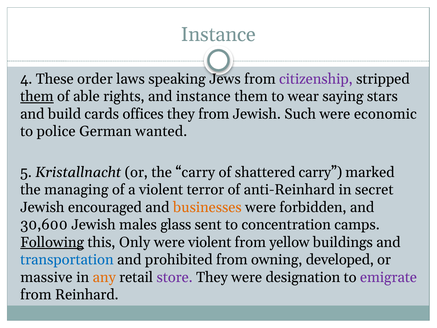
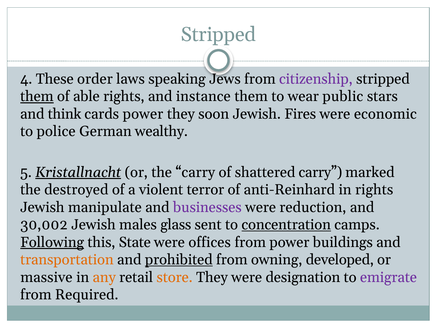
Instance: Instance -> Stripped (218, 34)
saying: saying -> public (343, 96)
build: build -> think (65, 114)
cards offices: offices -> power (143, 114)
they from: from -> soon (214, 114)
Such: Such -> Fires (300, 114)
wanted: wanted -> wealthy (161, 131)
Kristallnacht underline: none -> present (78, 172)
managing: managing -> destroyed (76, 190)
in secret: secret -> rights (374, 190)
encouraged: encouraged -> manipulate (105, 207)
businesses colour: orange -> purple (207, 207)
forbidden: forbidden -> reduction (313, 207)
30,600: 30,600 -> 30,002 (44, 225)
concentration underline: none -> present (286, 225)
Only: Only -> State (135, 242)
were violent: violent -> offices (210, 242)
from yellow: yellow -> power (289, 242)
transportation colour: blue -> orange (67, 260)
prohibited underline: none -> present (179, 260)
store colour: purple -> orange (175, 277)
Reinhard: Reinhard -> Required (87, 295)
